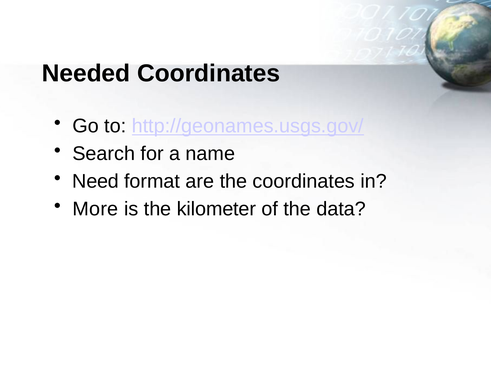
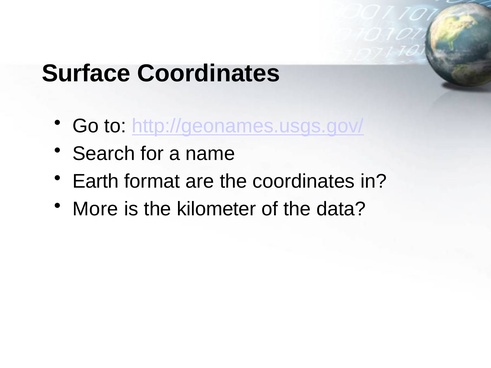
Needed: Needed -> Surface (86, 73)
Need: Need -> Earth (96, 182)
